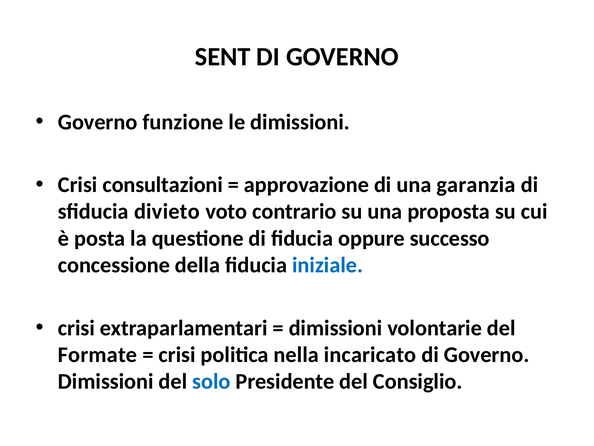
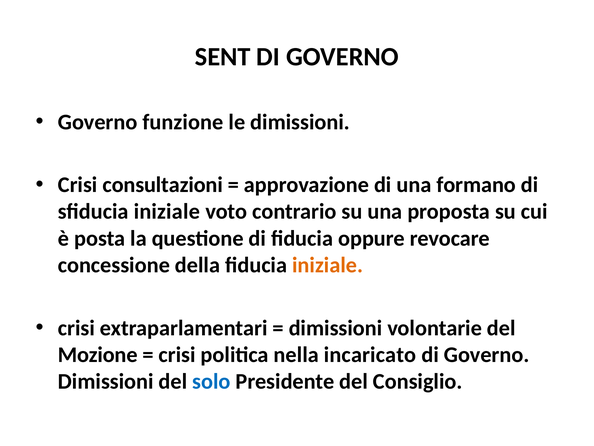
garanzia: garanzia -> formano (476, 185)
sfiducia divieto: divieto -> iniziale (167, 211)
successo: successo -> revocare (450, 238)
iniziale colour: blue -> orange (328, 265)
Formate: Formate -> Mozione (98, 354)
